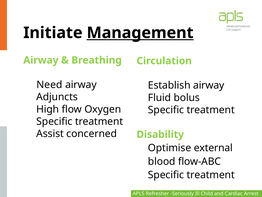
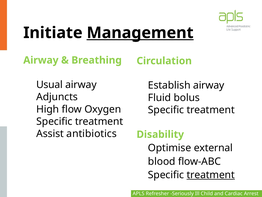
Need: Need -> Usual (50, 85)
concerned: concerned -> antibiotics (92, 133)
treatment underline: none -> present (211, 174)
